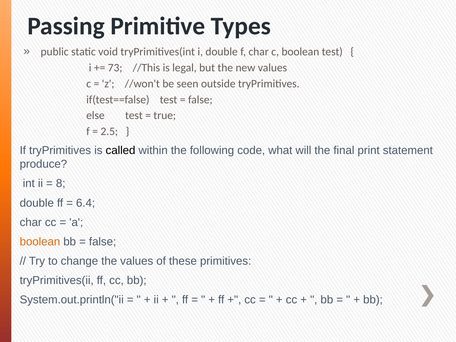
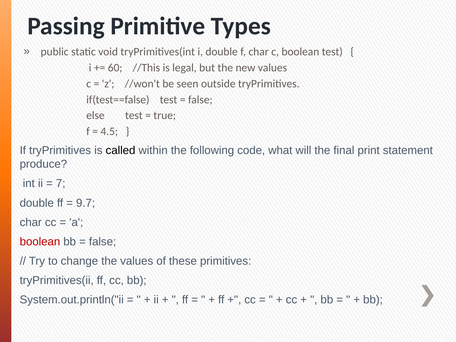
73: 73 -> 60 (115, 68)
2.5: 2.5 -> 4.5 (109, 132)
8: 8 -> 7 (61, 184)
6.4: 6.4 -> 9.7 (86, 203)
boolean colour: orange -> red (40, 242)
